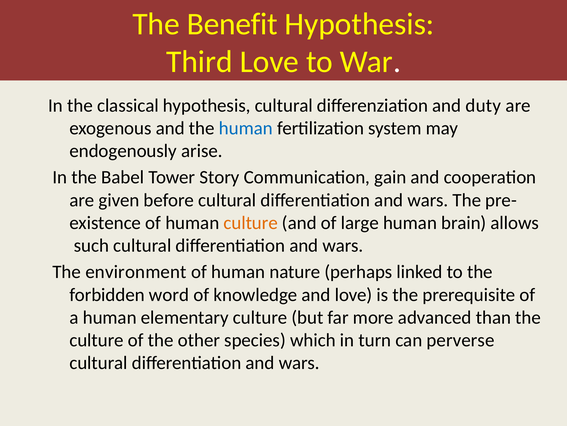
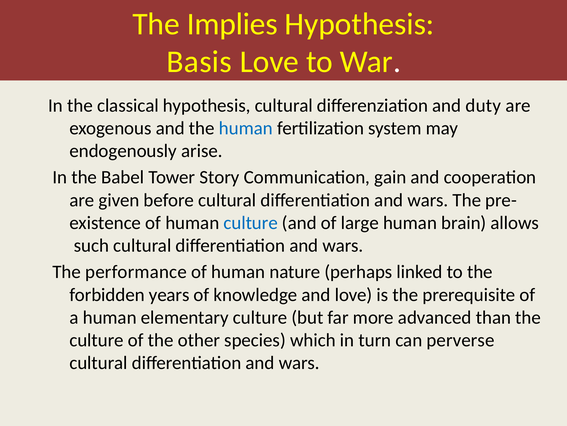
Benefit: Benefit -> Implies (232, 24)
Third: Third -> Basis (199, 62)
culture colour: orange -> blue (251, 222)
environment: environment -> performance (136, 272)
word: word -> years (169, 294)
